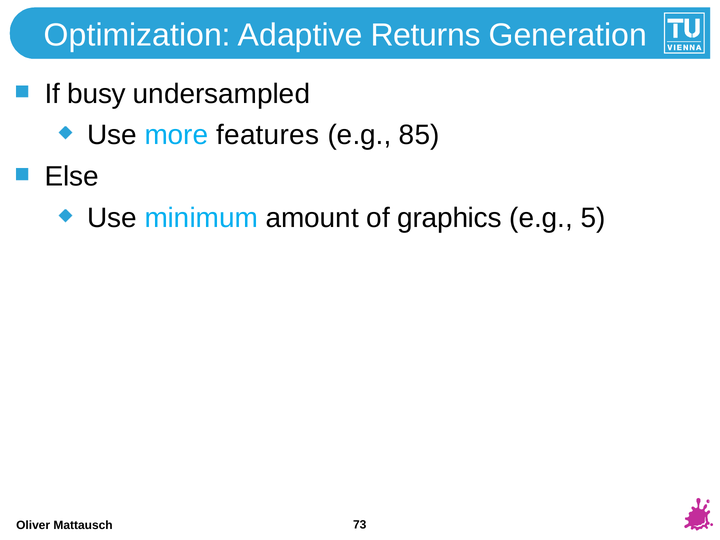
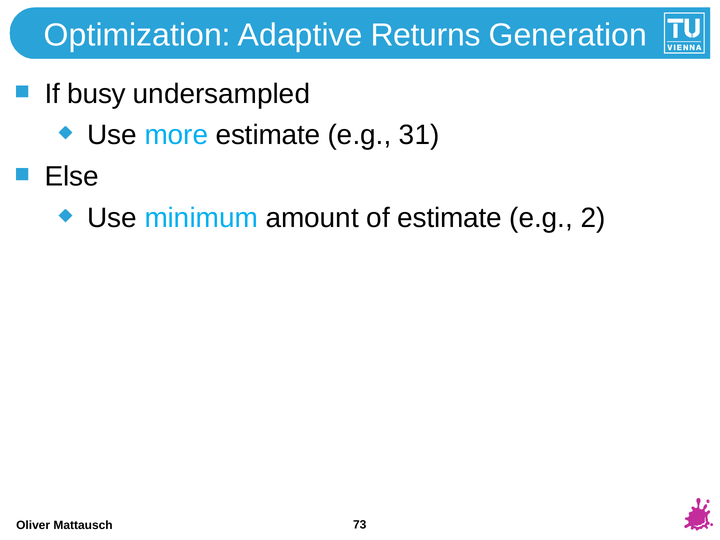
more features: features -> estimate (268, 135)
85: 85 -> 31 (419, 135)
of graphics: graphics -> estimate (450, 218)
5: 5 -> 2 (593, 218)
